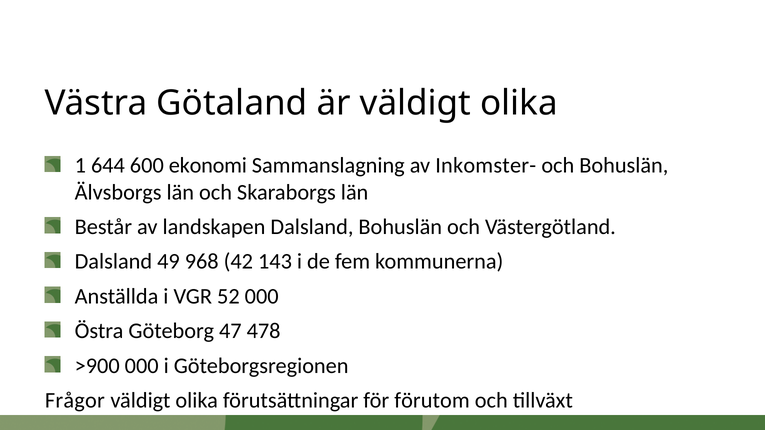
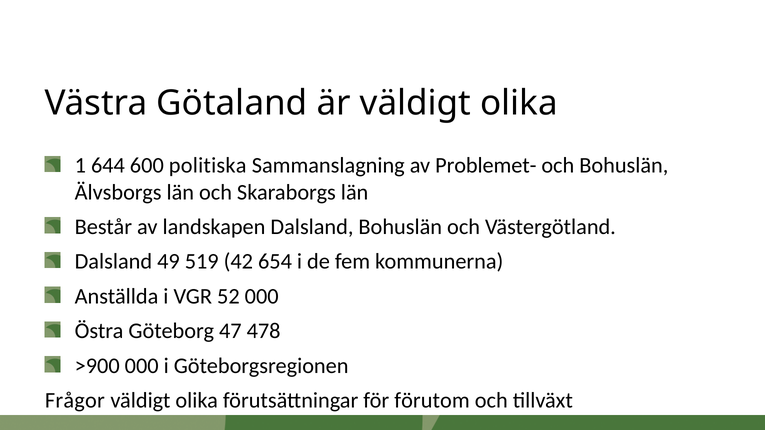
ekonomi: ekonomi -> politiska (208, 166)
Inkomster-: Inkomster- -> Problemet- (486, 166)
968: 968 -> 519 (202, 262)
143: 143 -> 654 (275, 262)
